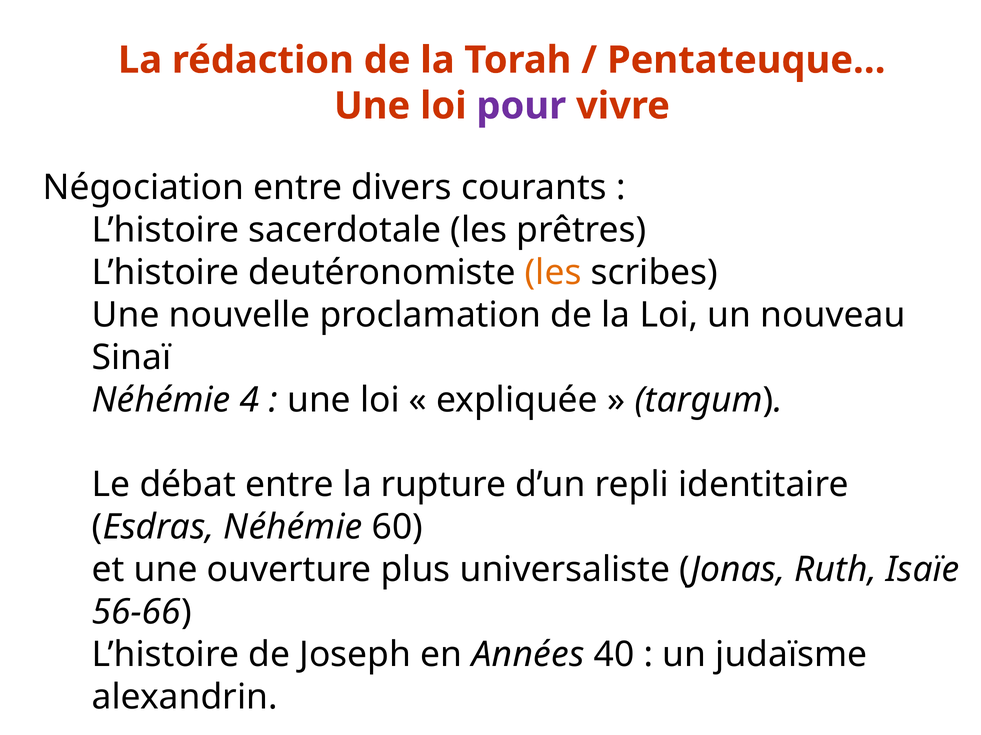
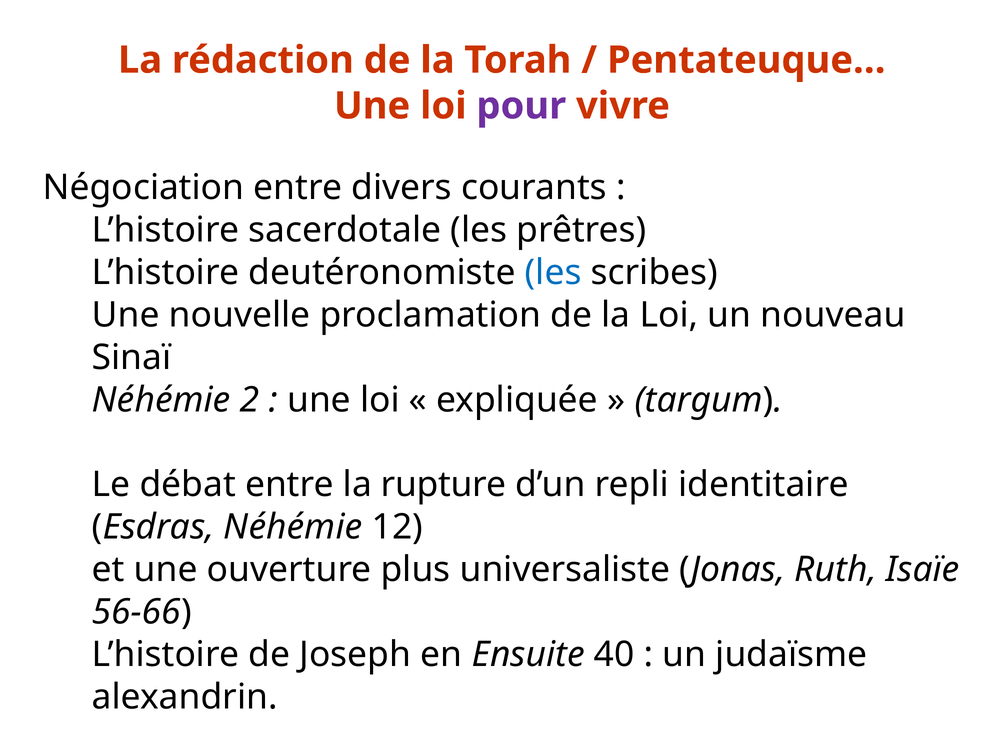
les colour: orange -> blue (553, 273)
4: 4 -> 2 (250, 400)
60: 60 -> 12 (398, 528)
Années: Années -> Ensuite (528, 655)
